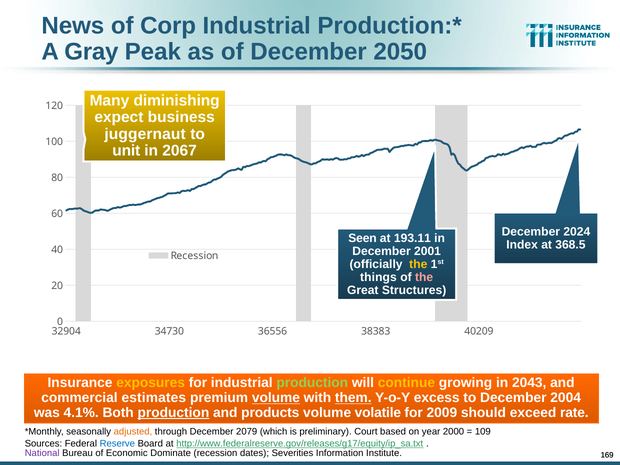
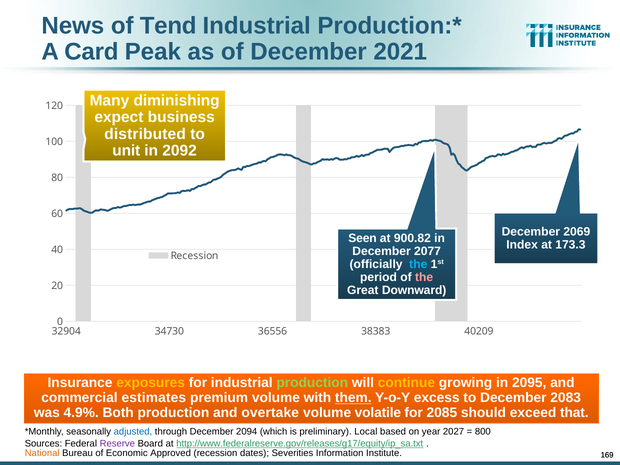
Corp: Corp -> Tend (168, 26)
Gray: Gray -> Card (91, 52)
2050: 2050 -> 2021 (400, 52)
juggernaut: juggernaut -> distributed (145, 134)
2067: 2067 -> 2092 (180, 151)
2024: 2024 -> 2069 (577, 232)
193.11: 193.11 -> 900.82 (412, 238)
368.5: 368.5 -> 173.3 (570, 245)
2001: 2001 -> 2077 (428, 251)
the colour: yellow -> light blue (418, 264)
things: things -> period (379, 277)
Structures: Structures -> Downward (414, 290)
2043: 2043 -> 2095 (529, 383)
volume underline: present -> none (276, 398)
2004: 2004 -> 2083 (566, 398)
4.1%: 4.1% -> 4.9% (81, 413)
production underline: present -> none (173, 413)
products: products -> overtake (270, 413)
2009: 2009 -> 2085 (442, 413)
rate: rate -> that (574, 413)
adjusted colour: orange -> blue (133, 432)
2079: 2079 -> 2094 (247, 432)
Court: Court -> Local (366, 432)
2000: 2000 -> 2027 (454, 432)
109: 109 -> 800 (483, 432)
Reserve colour: blue -> purple (117, 444)
National colour: purple -> orange (42, 453)
Dominate: Dominate -> Approved (171, 453)
